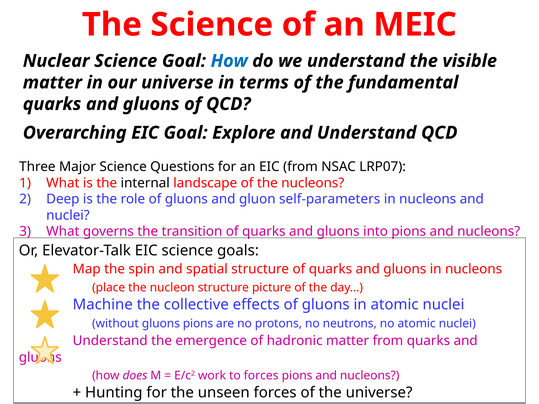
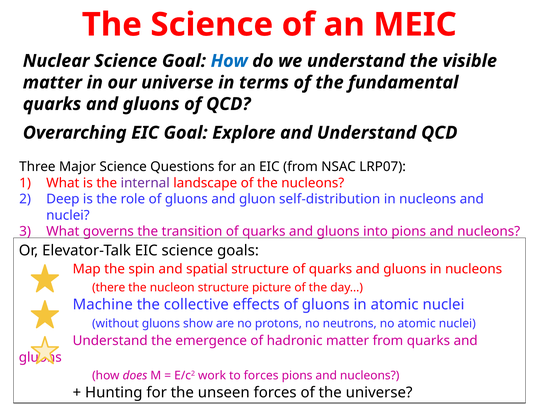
internal colour: black -> purple (145, 183)
self-parameters: self-parameters -> self-distribution (330, 199)
place: place -> there (109, 288)
gluons pions: pions -> show (198, 324)
